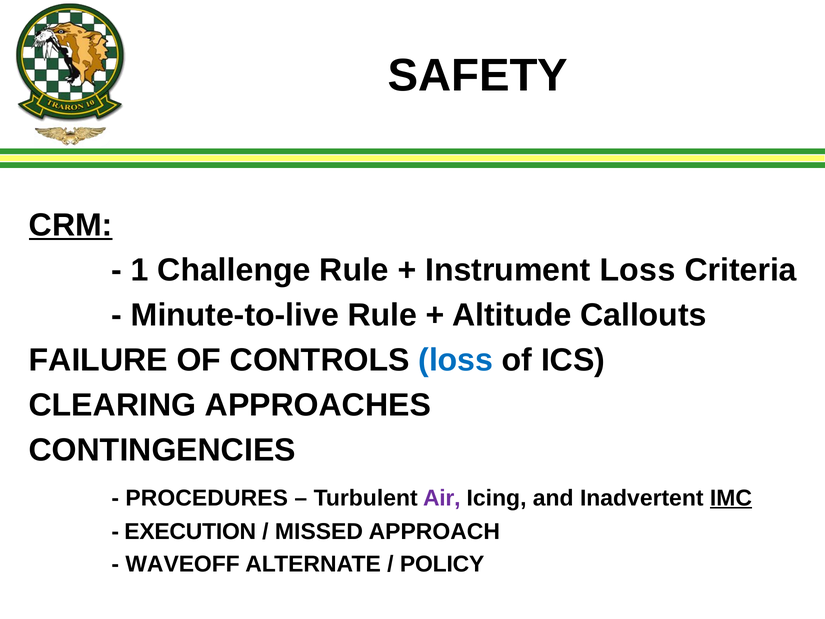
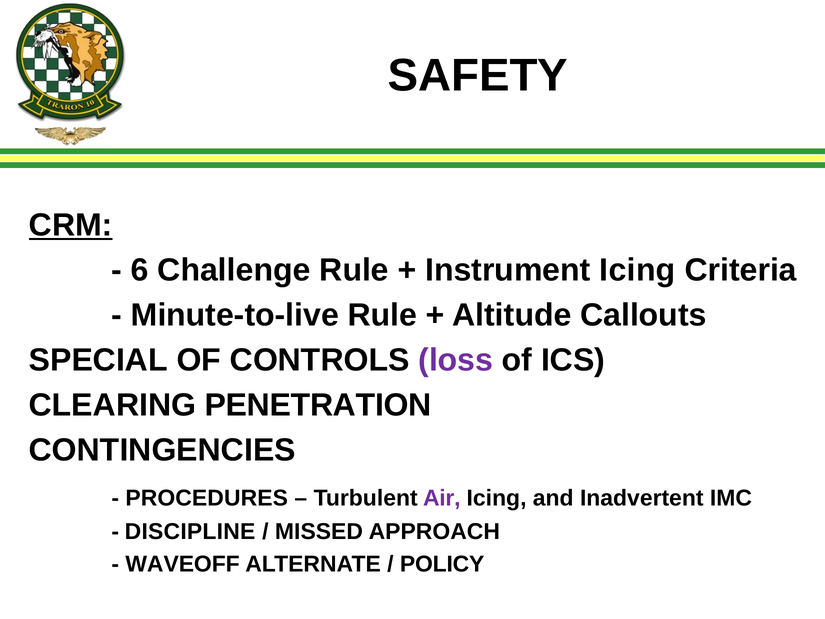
1: 1 -> 6 (140, 270)
Instrument Loss: Loss -> Icing (637, 270)
FAILURE: FAILURE -> SPECIAL (98, 360)
loss colour: blue -> purple (456, 360)
APPROACHES: APPROACHES -> PENETRATION (318, 405)
IMC underline: present -> none (731, 498)
EXECUTION: EXECUTION -> DISCIPLINE (190, 532)
